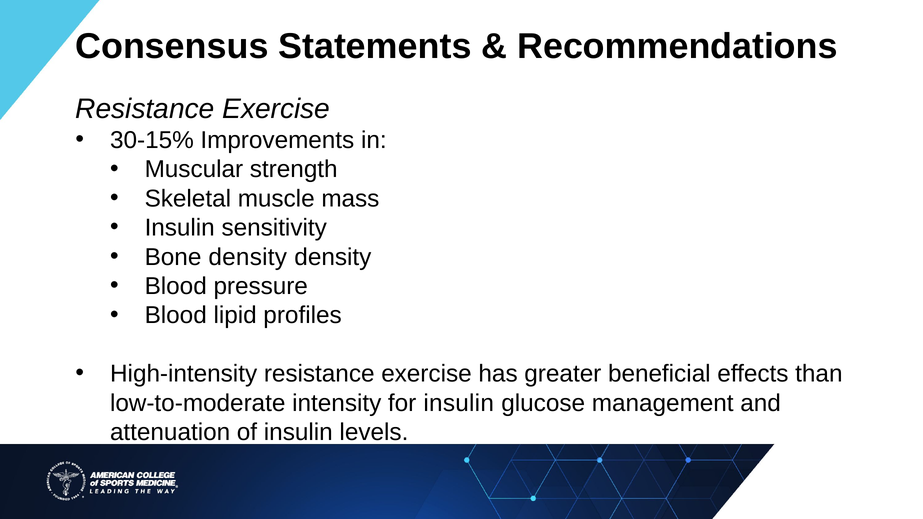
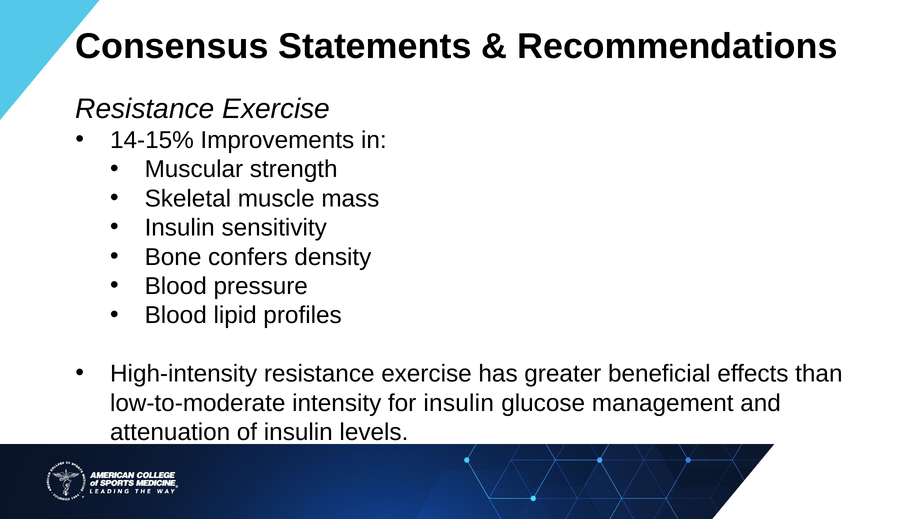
30-15%: 30-15% -> 14-15% (152, 140)
Bone density: density -> confers (248, 257)
